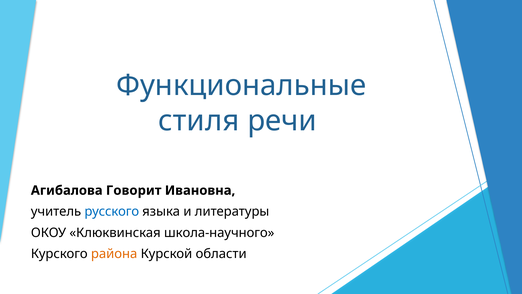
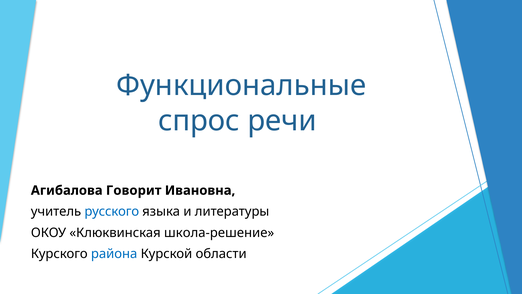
стиля: стиля -> спрос (199, 121)
школа-научного: школа-научного -> школа-решение (219, 232)
района colour: orange -> blue (114, 254)
